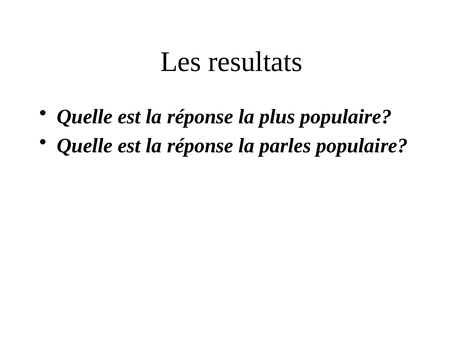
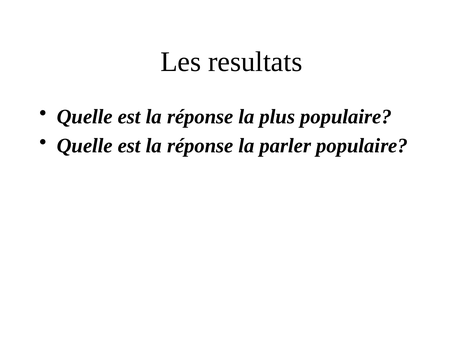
parles: parles -> parler (285, 145)
